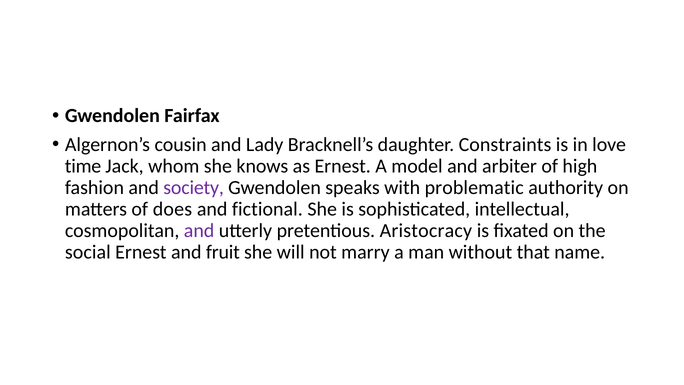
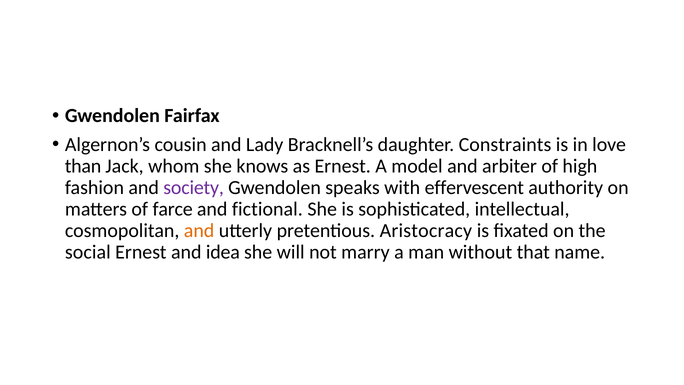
time: time -> than (83, 166)
problematic: problematic -> effervescent (474, 187)
does: does -> farce (173, 209)
and colour: purple -> orange (199, 231)
fruit: fruit -> idea (223, 252)
